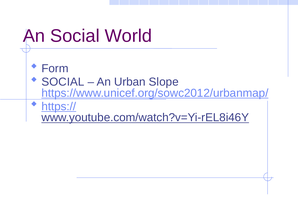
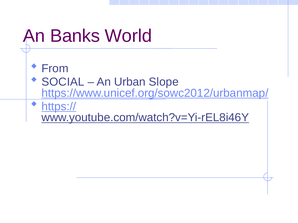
An Social: Social -> Banks (75, 36)
Form: Form -> From (55, 69)
